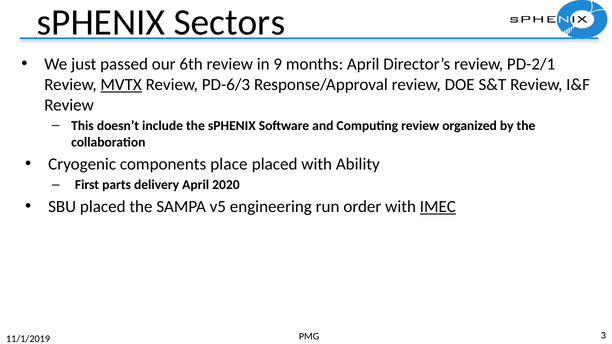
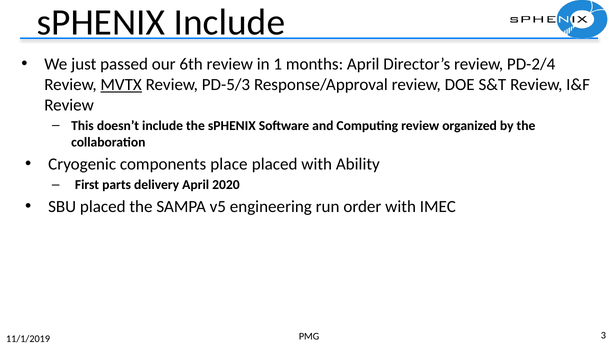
sPHENIX Sectors: Sectors -> Include (229, 23)
9: 9 -> 1 (278, 64)
PD-2/1: PD-2/1 -> PD-2/4 (531, 64)
PD-6/3: PD-6/3 -> PD-5/3 (226, 85)
IMEC underline: present -> none (438, 207)
